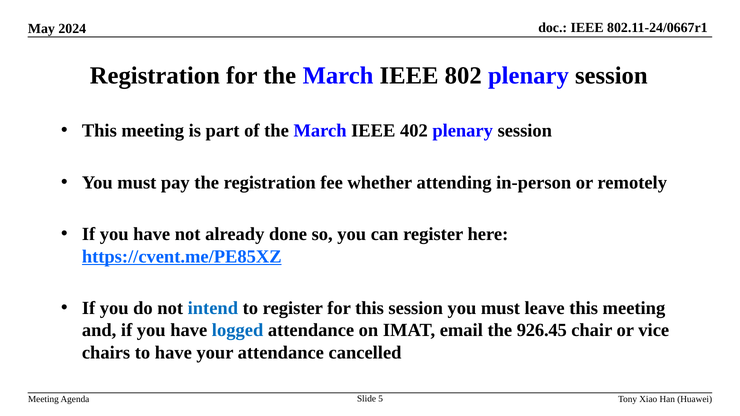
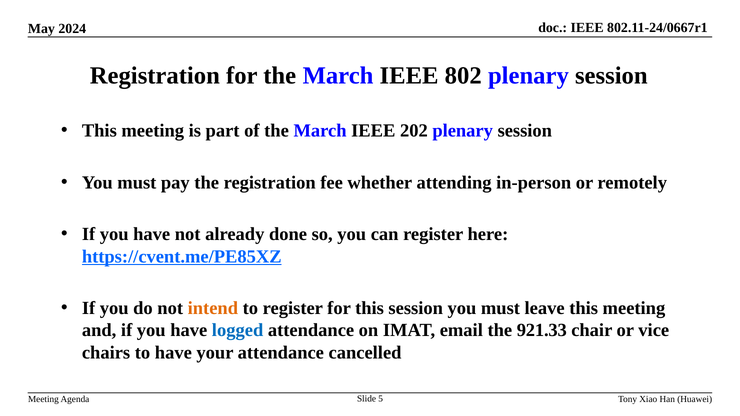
402: 402 -> 202 (414, 131)
intend colour: blue -> orange (213, 308)
926.45: 926.45 -> 921.33 (542, 331)
